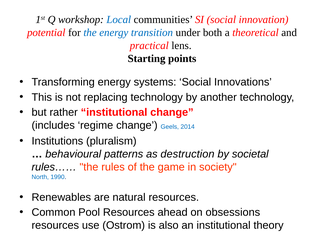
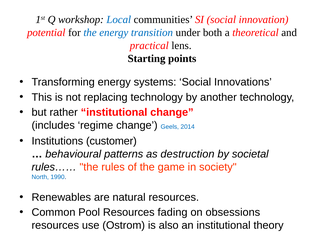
pluralism: pluralism -> customer (111, 141)
ahead: ahead -> fading (173, 212)
